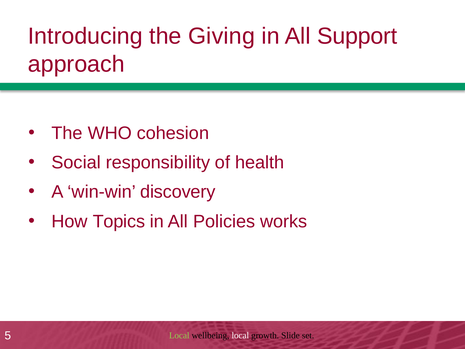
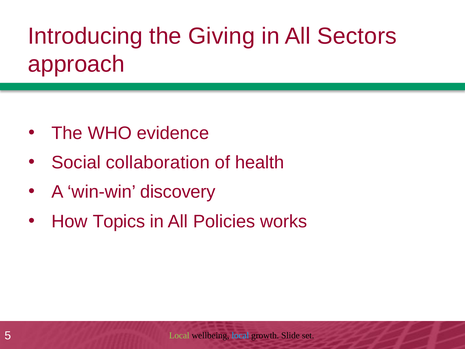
Support: Support -> Sectors (357, 36)
cohesion: cohesion -> evidence (173, 133)
responsibility: responsibility -> collaboration (158, 162)
local colour: white -> light blue (240, 335)
